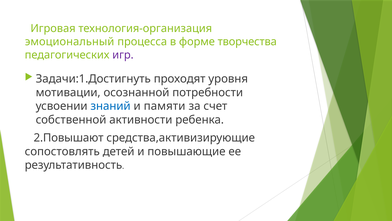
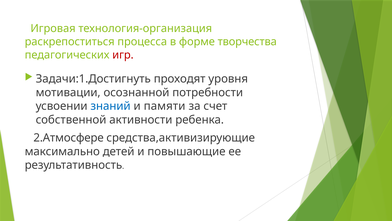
эмоциональный: эмоциональный -> раскрепоститься (70, 42)
игр colour: purple -> red (123, 55)
2.Повышают: 2.Повышают -> 2.Атмосфере (69, 137)
сопостовлять: сопостовлять -> максимально (62, 151)
